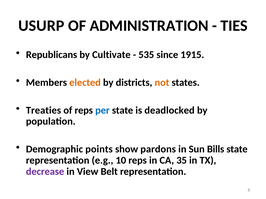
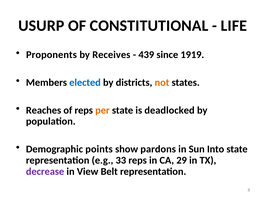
ADMINISTRATION: ADMINISTRATION -> CONSTITUTIONAL (149, 26)
TIES: TIES -> LIFE (234, 26)
Republicans: Republicans -> Proponents (51, 55)
Cultivate: Cultivate -> Receives (111, 55)
535: 535 -> 439 (146, 55)
1915: 1915 -> 1919 (192, 55)
elected colour: orange -> blue (85, 83)
Treaties: Treaties -> Reaches (44, 111)
per colour: blue -> orange (102, 111)
Bills: Bills -> Into (216, 150)
10: 10 -> 33 (121, 161)
35: 35 -> 29 (182, 161)
